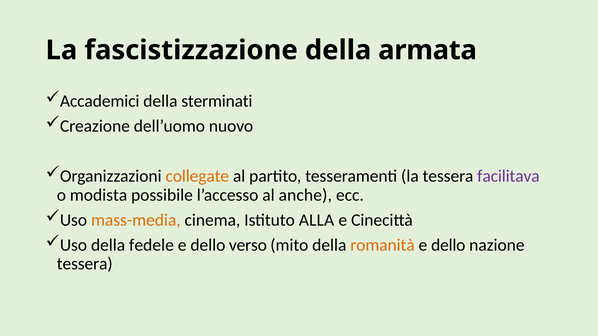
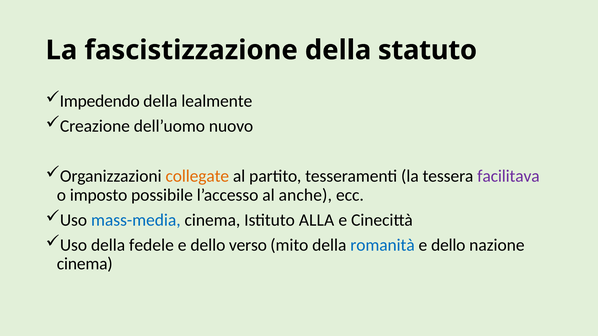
armata: armata -> statuto (427, 50)
Accademici: Accademici -> Impedendo (100, 101)
sterminati: sterminati -> lealmente (217, 101)
modista: modista -> imposto (99, 195)
mass-media colour: orange -> blue (136, 220)
romanità colour: orange -> blue (383, 245)
tessera: tessera -> cinema (85, 264)
